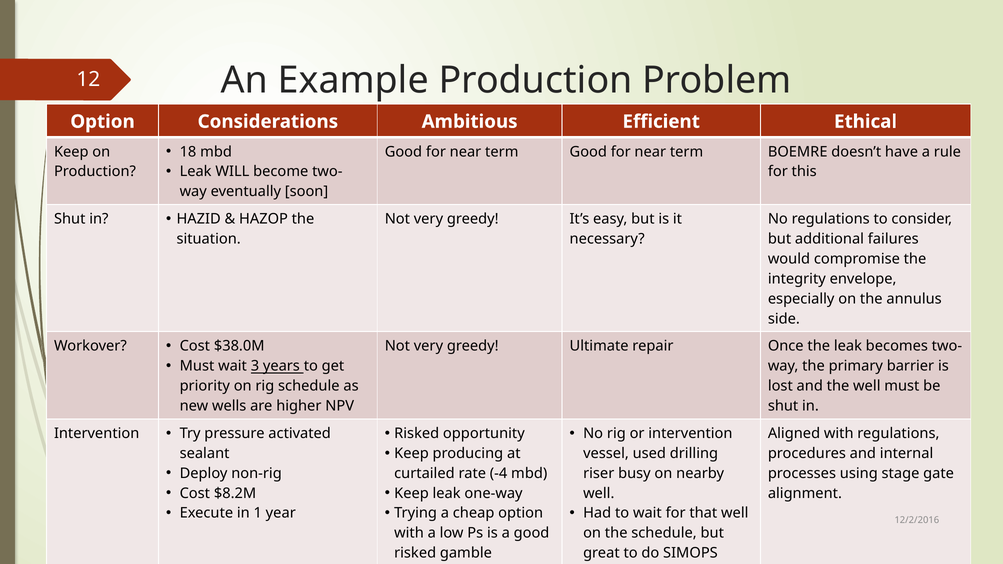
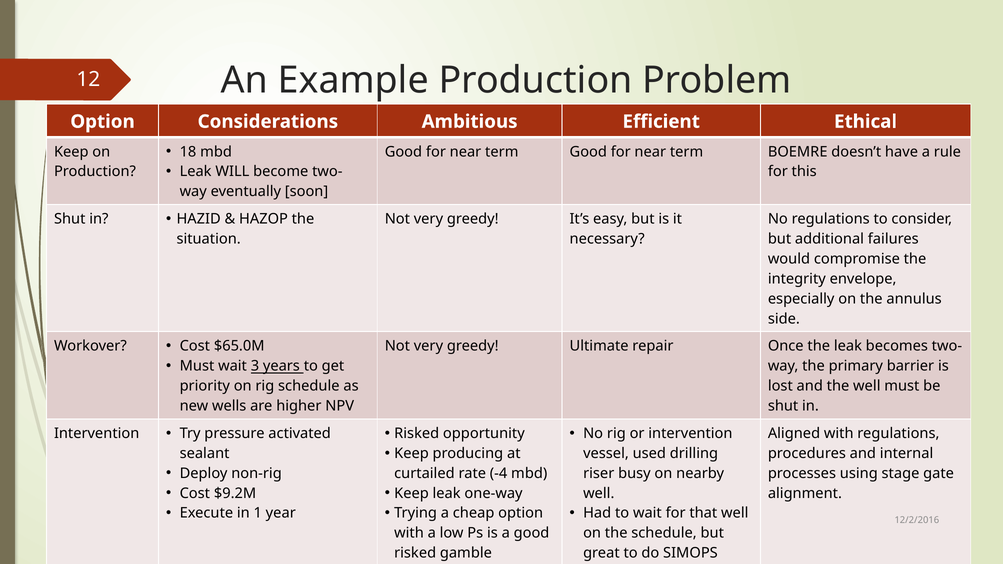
$38.0M: $38.0M -> $65.0M (239, 346)
$8.2M: $8.2M -> $9.2M (235, 493)
